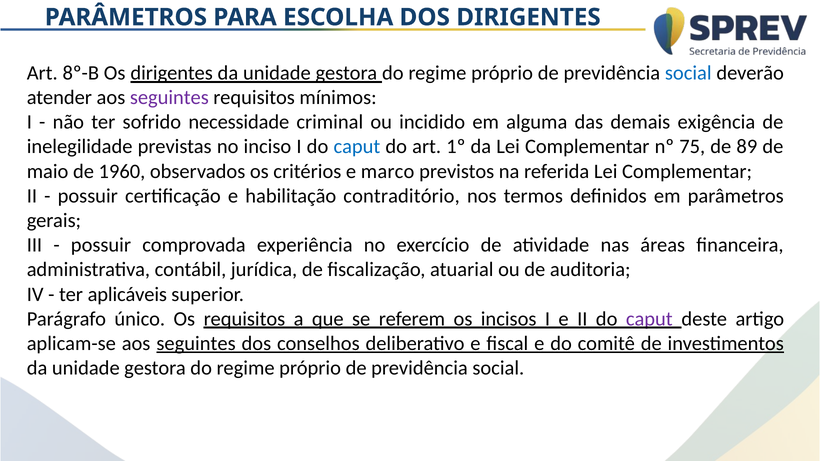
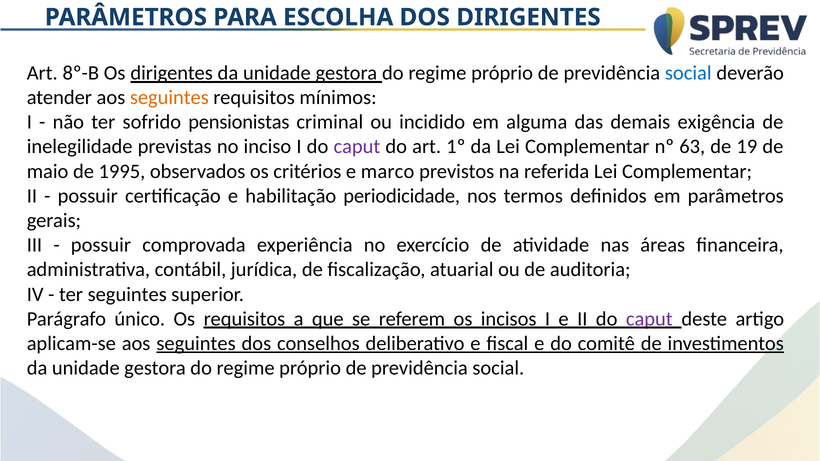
seguintes colour: purple -> orange (169, 98)
necessidade: necessidade -> pensionistas (239, 122)
caput colour: blue -> purple (357, 147)
75: 75 -> 63 (692, 147)
89: 89 -> 19 (747, 147)
1960: 1960 -> 1995 (122, 171)
contraditório: contraditório -> periodicidade (402, 196)
ter aplicáveis: aplicáveis -> seguintes (127, 294)
